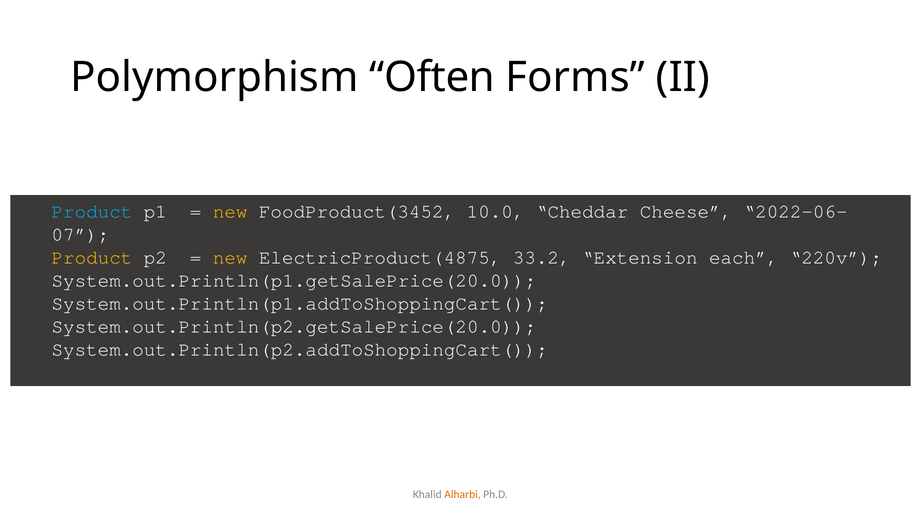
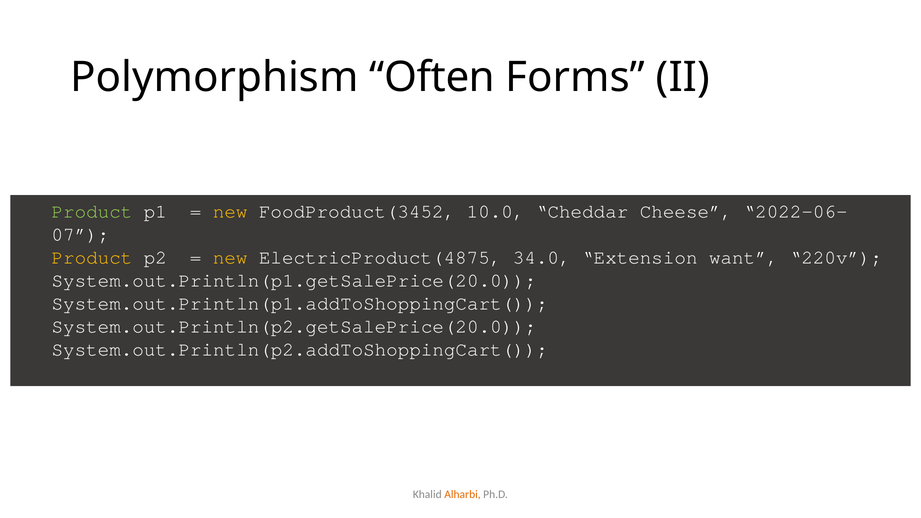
Product colour: light blue -> light green (92, 211)
33.2: 33.2 -> 34.0 (542, 257)
each: each -> want (744, 257)
